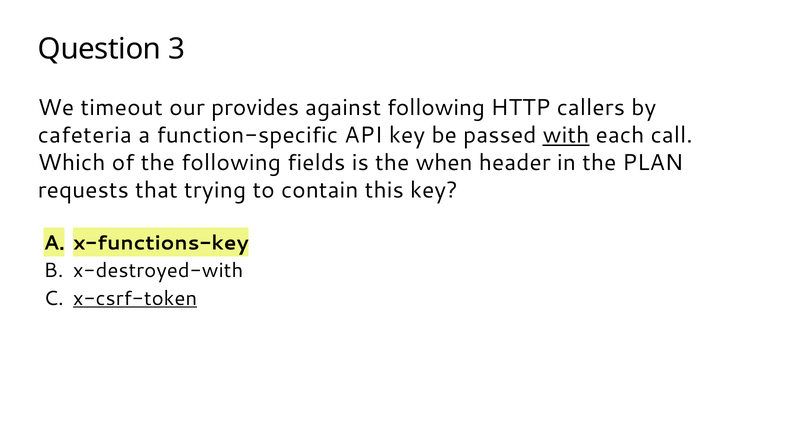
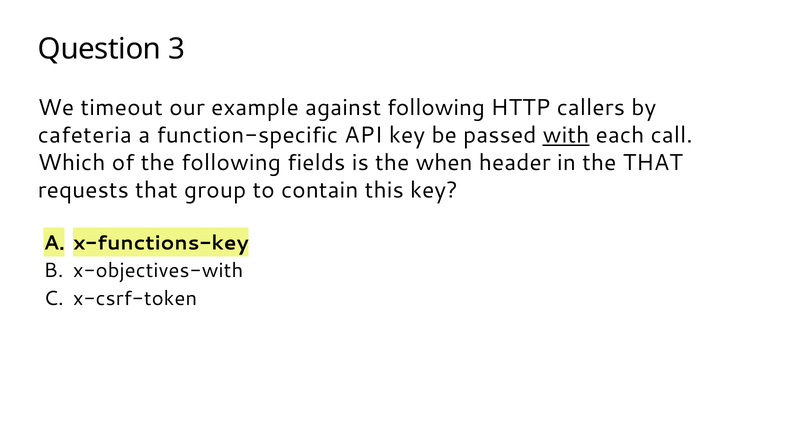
provides: provides -> example (255, 108)
the PLAN: PLAN -> THAT (653, 163)
trying: trying -> group (215, 190)
x-destroyed-with: x-destroyed-with -> x-objectives-with (158, 271)
x-csrf-token underline: present -> none (135, 298)
